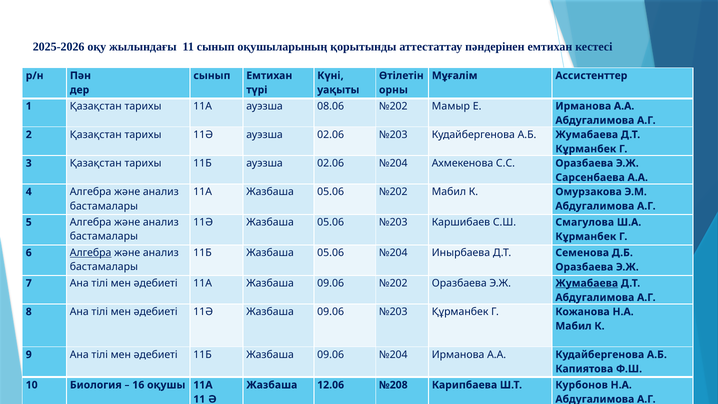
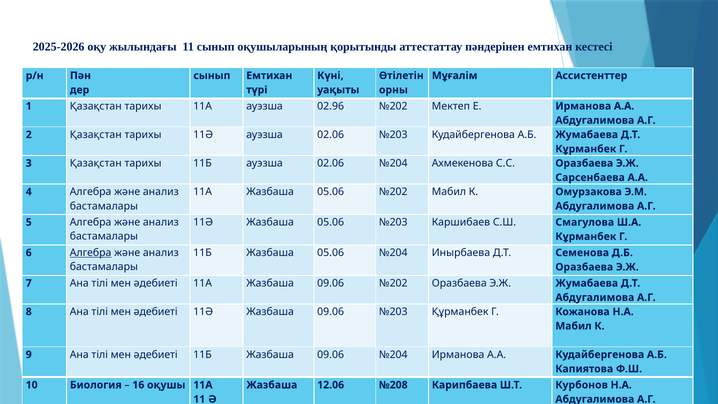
08.06: 08.06 -> 02.96 (331, 106)
Мамыр: Мамыр -> Мектеп (451, 106)
Жумабаева underline: present -> none (587, 283)
